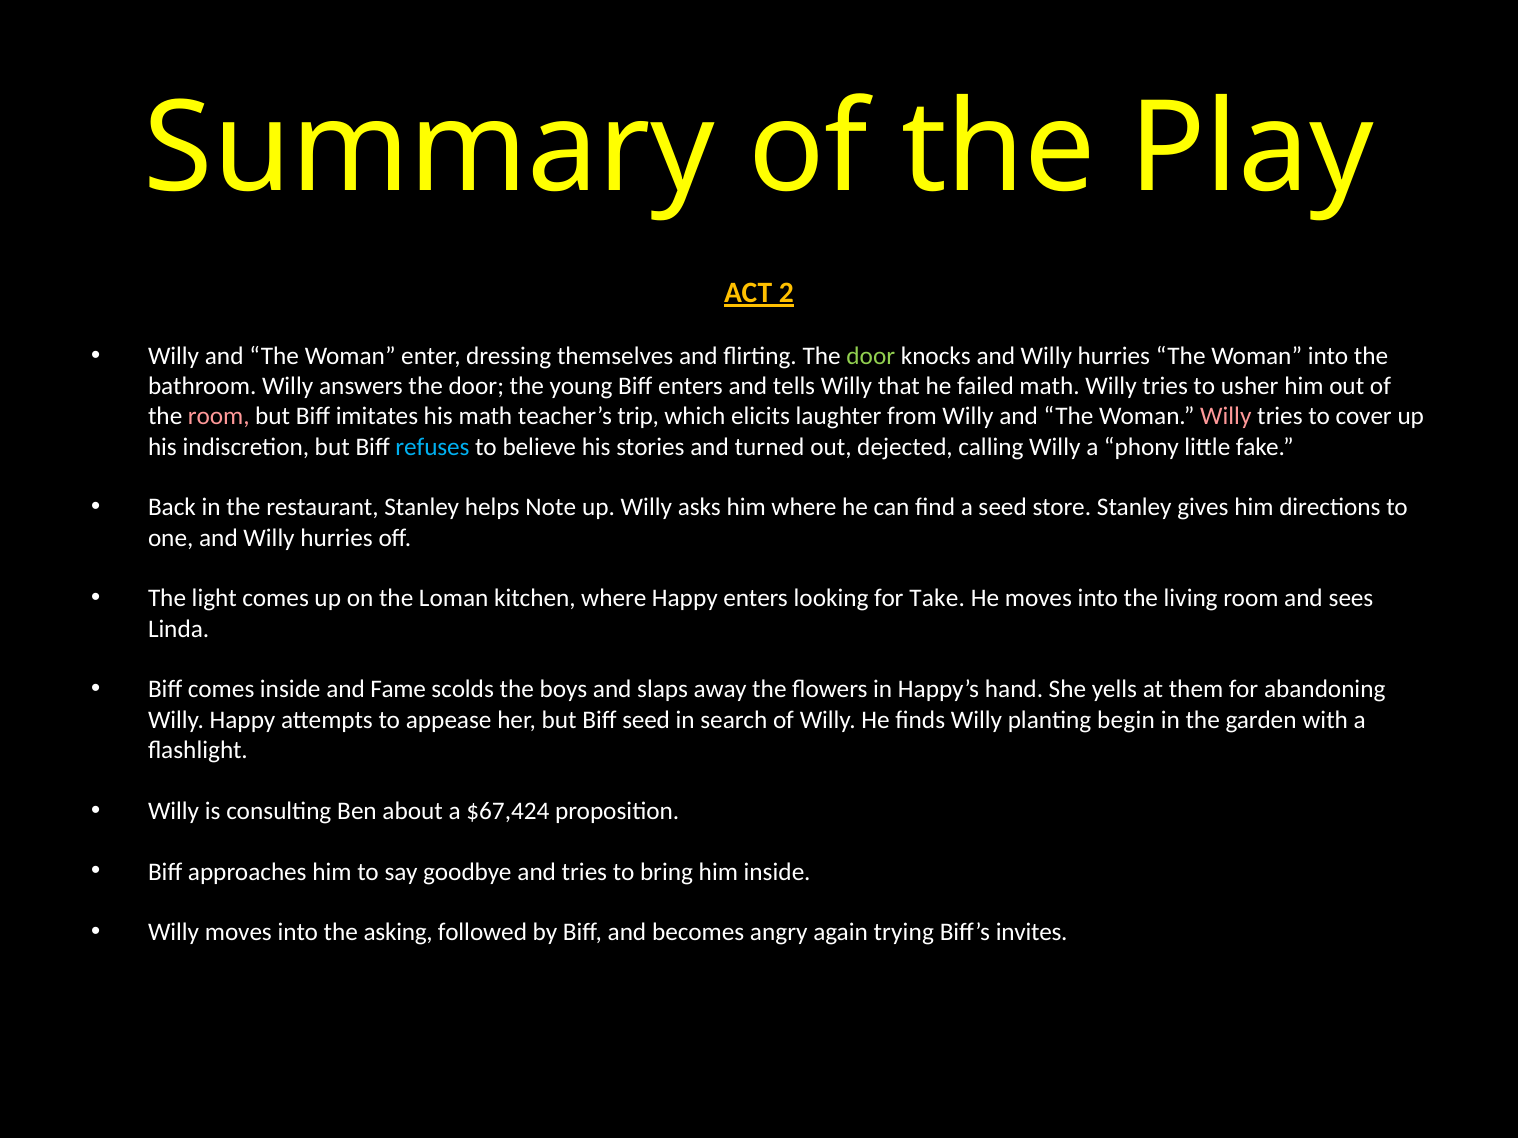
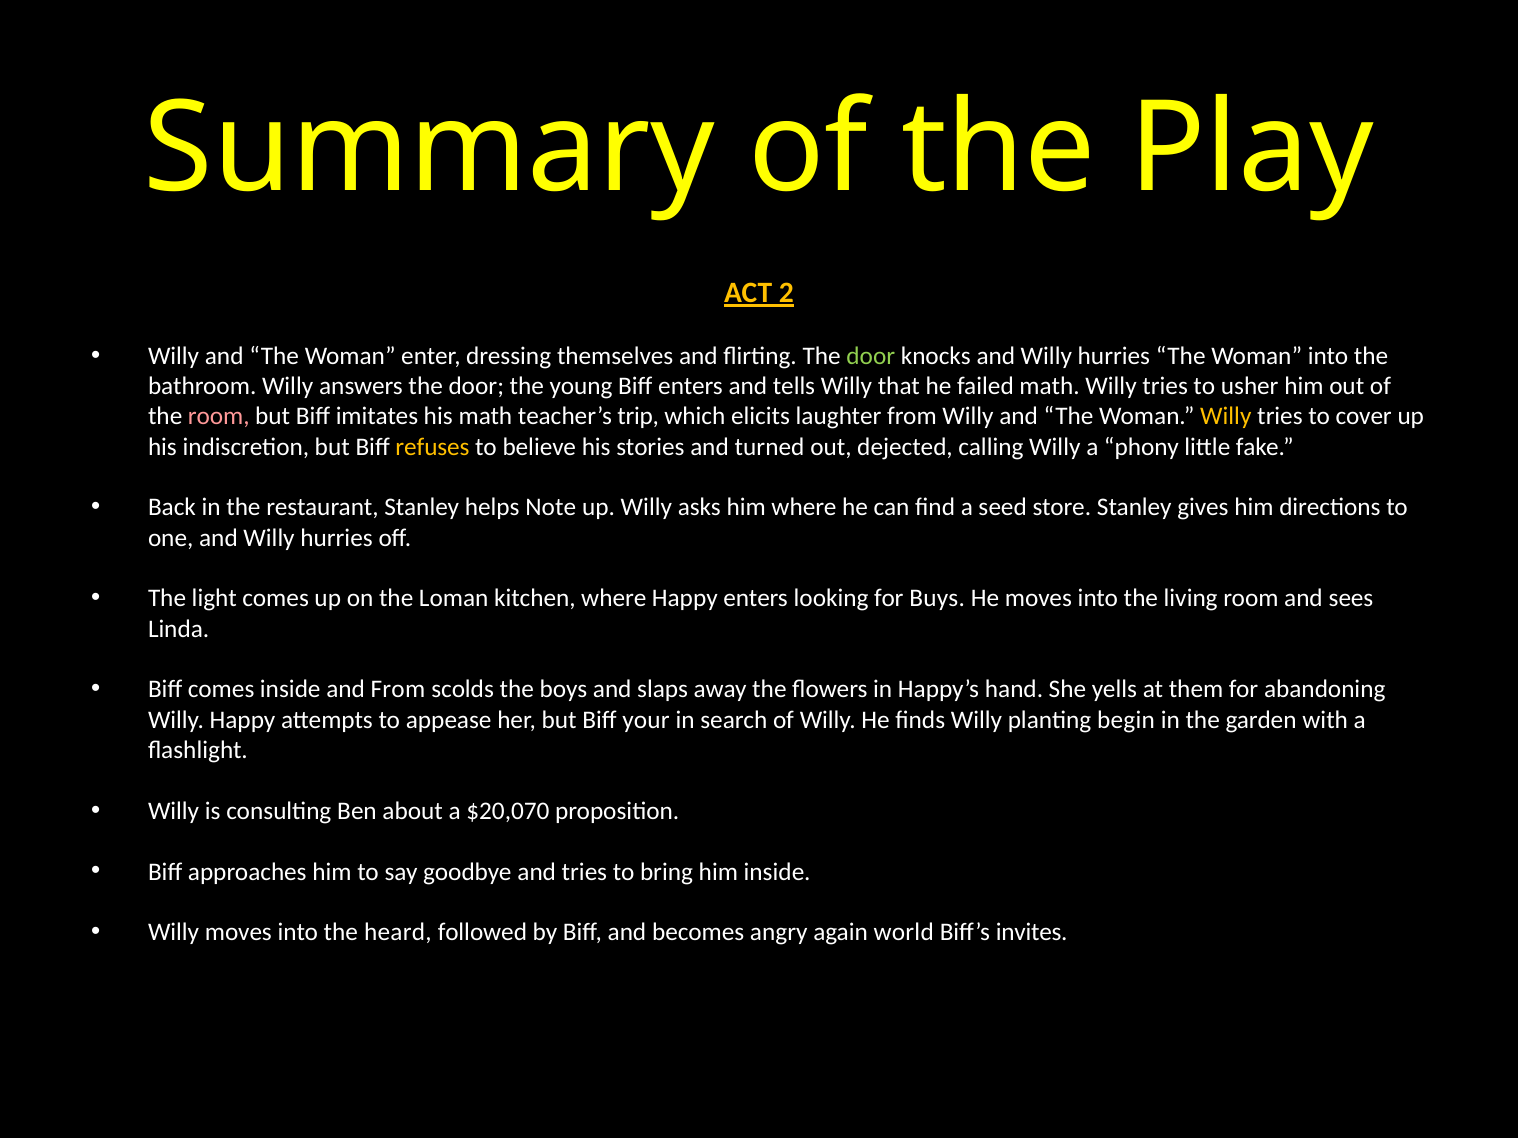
Willy colour: pink -> yellow (1226, 417)
refuses colour: light blue -> yellow (433, 447)
Take: Take -> Buys (937, 599)
and Fame: Fame -> From (398, 690)
Biff seed: seed -> your (646, 720)
$67,424: $67,424 -> $20,070 (508, 811)
asking: asking -> heard (398, 933)
trying: trying -> world (904, 933)
